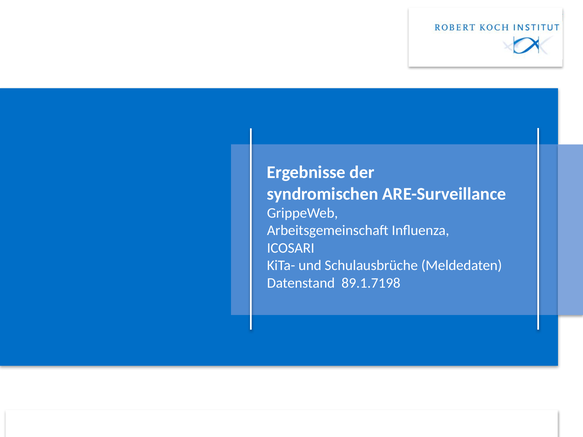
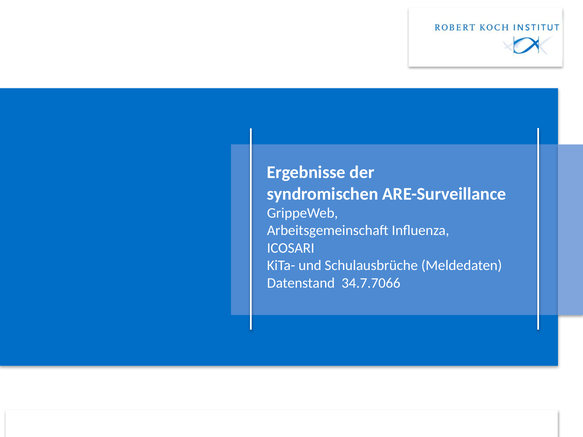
89.1.7198: 89.1.7198 -> 34.7.7066 (371, 283)
